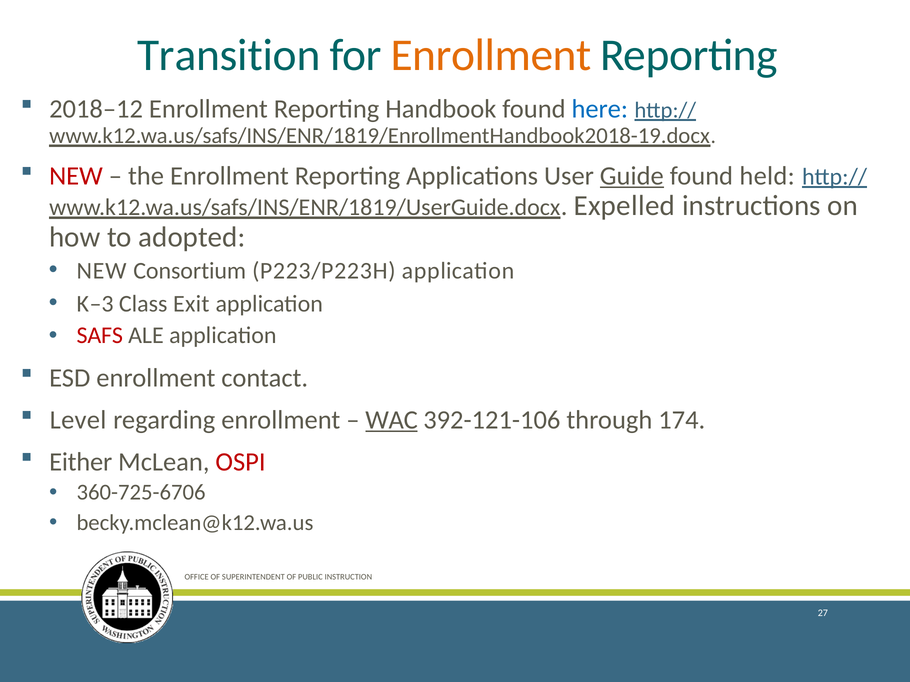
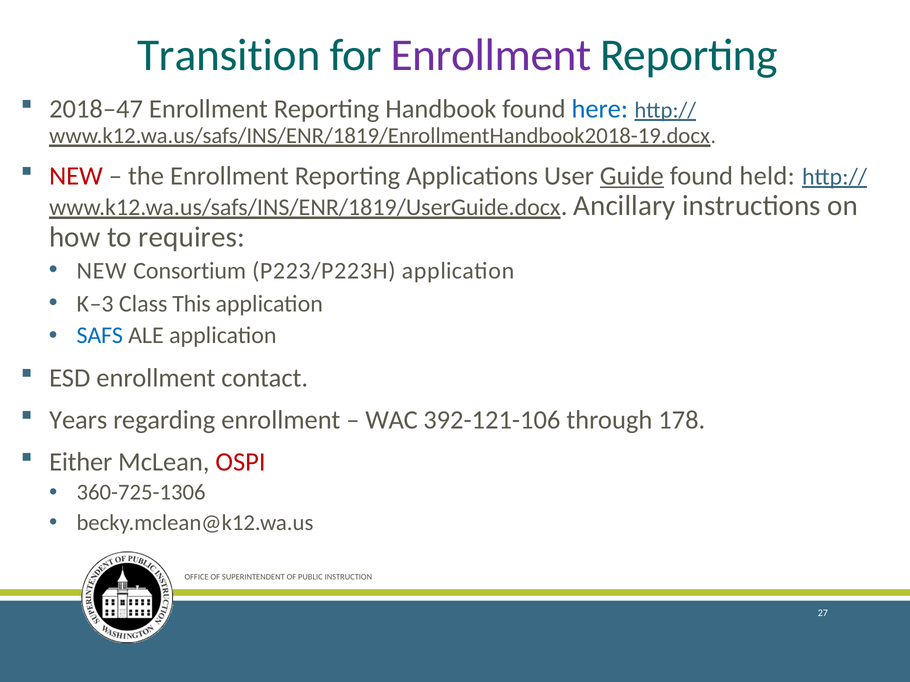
Enrollment colour: orange -> purple (491, 55)
2018–12: 2018–12 -> 2018–47 (96, 109)
Expelled: Expelled -> Ancillary (624, 206)
adopted: adopted -> requires (192, 237)
Exit: Exit -> This (192, 304)
SAFS colour: red -> blue (100, 336)
Level: Level -> Years (78, 420)
WAC underline: present -> none (392, 420)
174: 174 -> 178 (682, 420)
360-725-6706: 360-725-6706 -> 360-725-1306 (141, 493)
